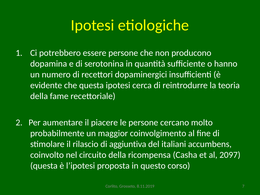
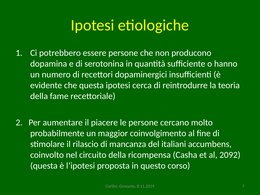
aggiuntiva: aggiuntiva -> mancanza (128, 144)
2097: 2097 -> 2092 (230, 155)
